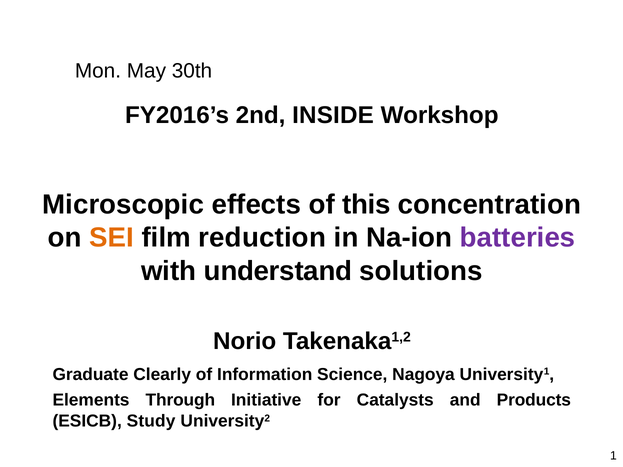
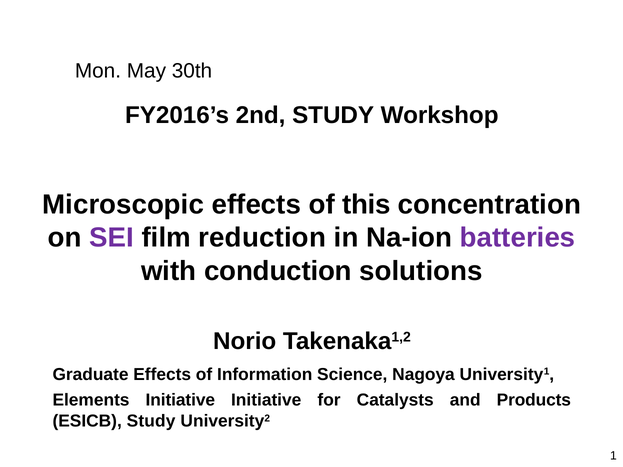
2nd INSIDE: INSIDE -> STUDY (333, 115)
SEI colour: orange -> purple (112, 238)
understand: understand -> conduction (278, 271)
Graduate Clearly: Clearly -> Effects (162, 375)
Elements Through: Through -> Initiative (180, 400)
